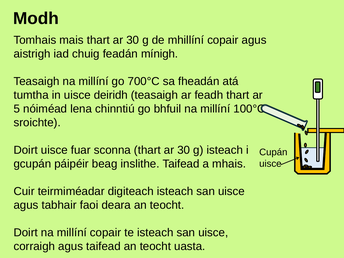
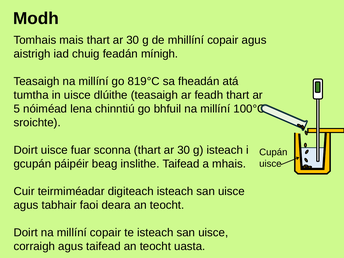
700°C: 700°C -> 819°C (144, 81)
deiridh: deiridh -> dlúithe (111, 95)
